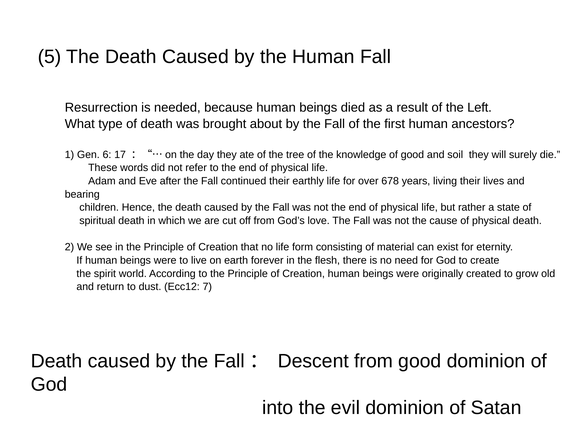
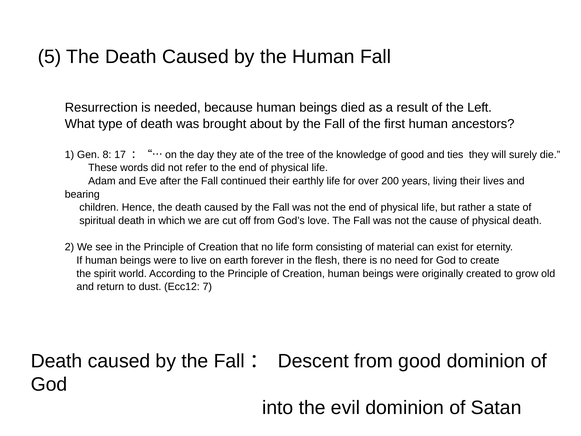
6: 6 -> 8 (107, 154)
soil: soil -> ties (455, 154)
678: 678 -> 200 (390, 181)
